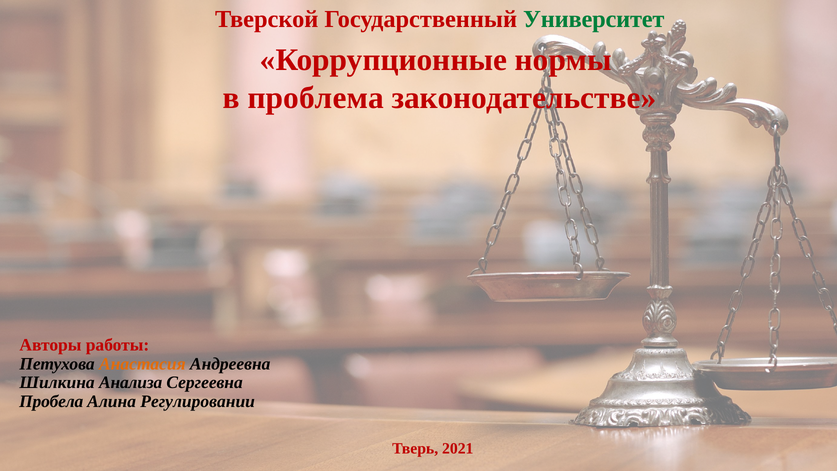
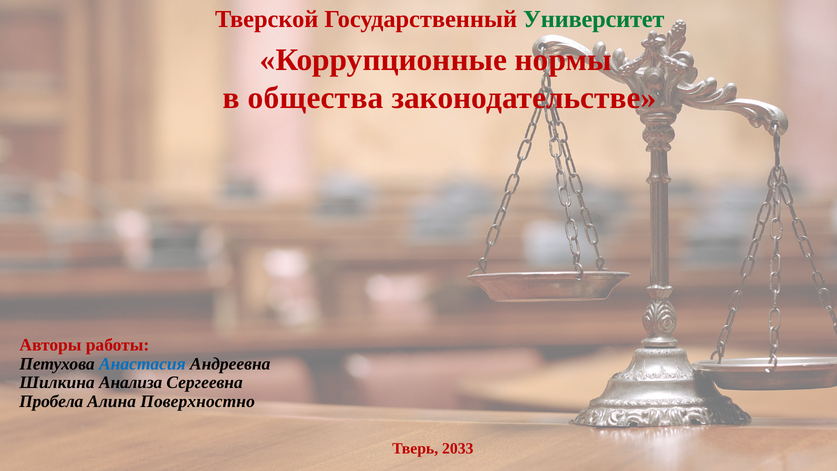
проблема: проблема -> общества (316, 98)
Анастасия colour: orange -> blue (142, 364)
Регулировании: Регулировании -> Поверхностно (198, 401)
2021: 2021 -> 2033 (458, 448)
